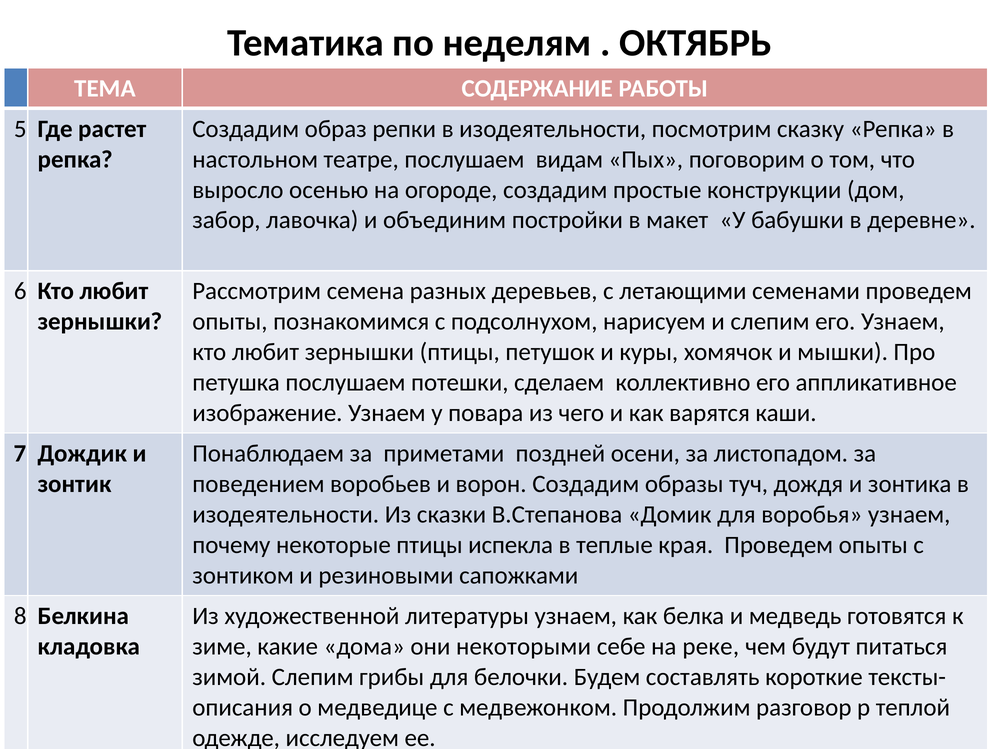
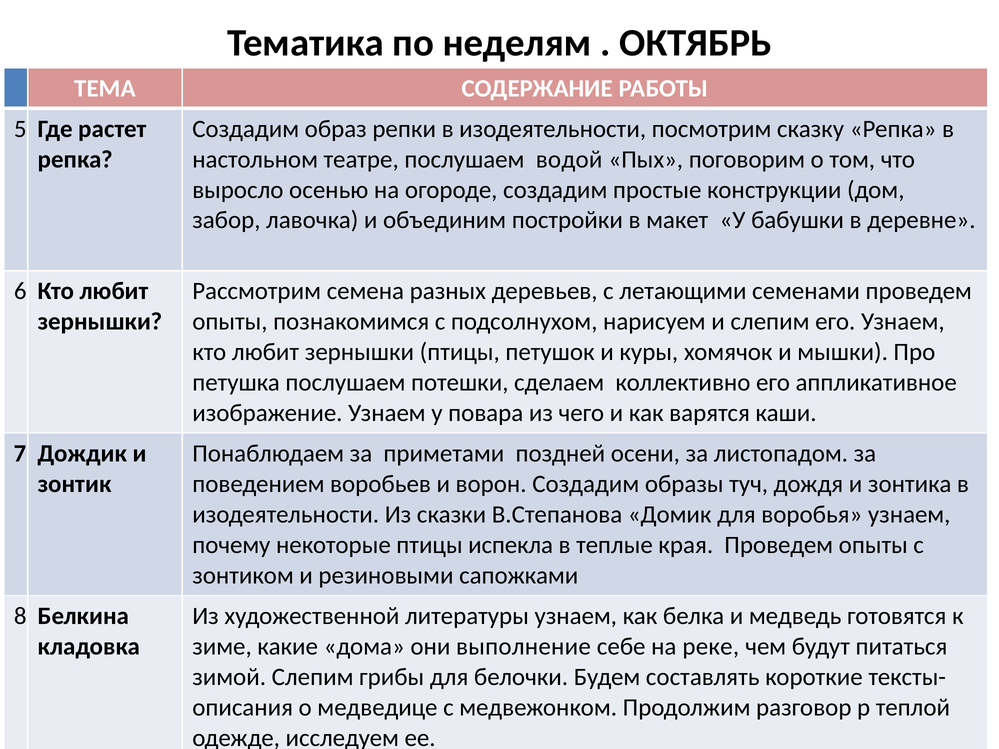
видам: видам -> водой (569, 159)
некоторыми: некоторыми -> выполнение (523, 647)
